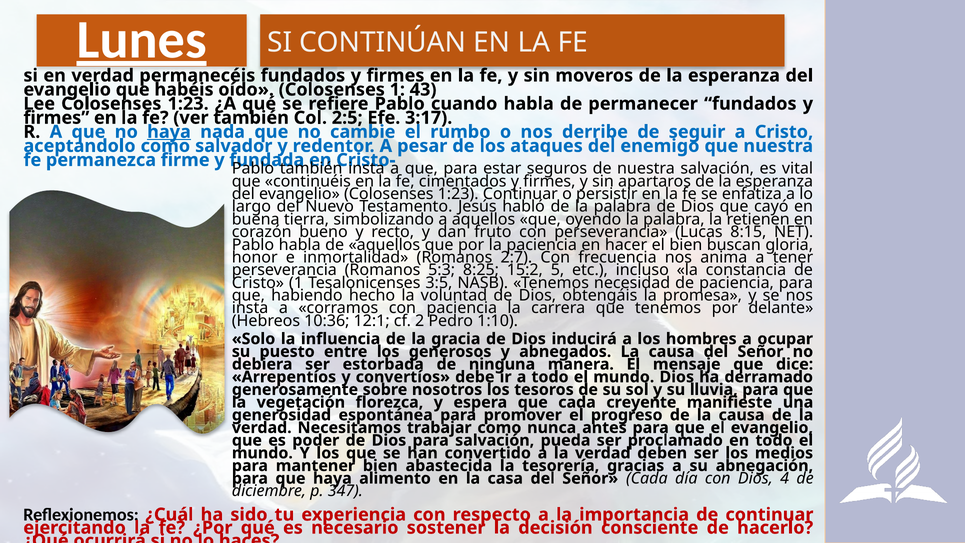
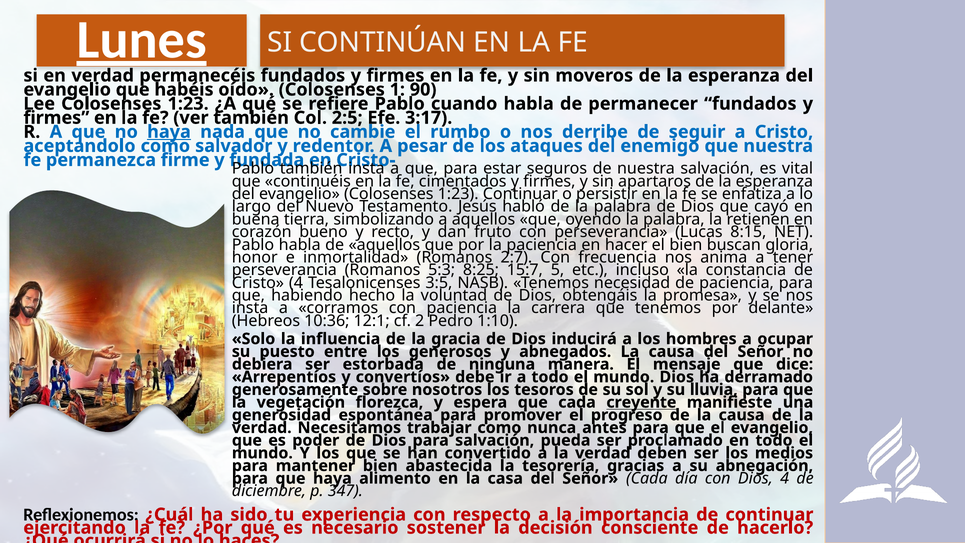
43: 43 -> 90 (423, 90)
15:2: 15:2 -> 15:7 (525, 270)
Cristo 1: 1 -> 4 (296, 283)
creyente underline: none -> present (641, 402)
